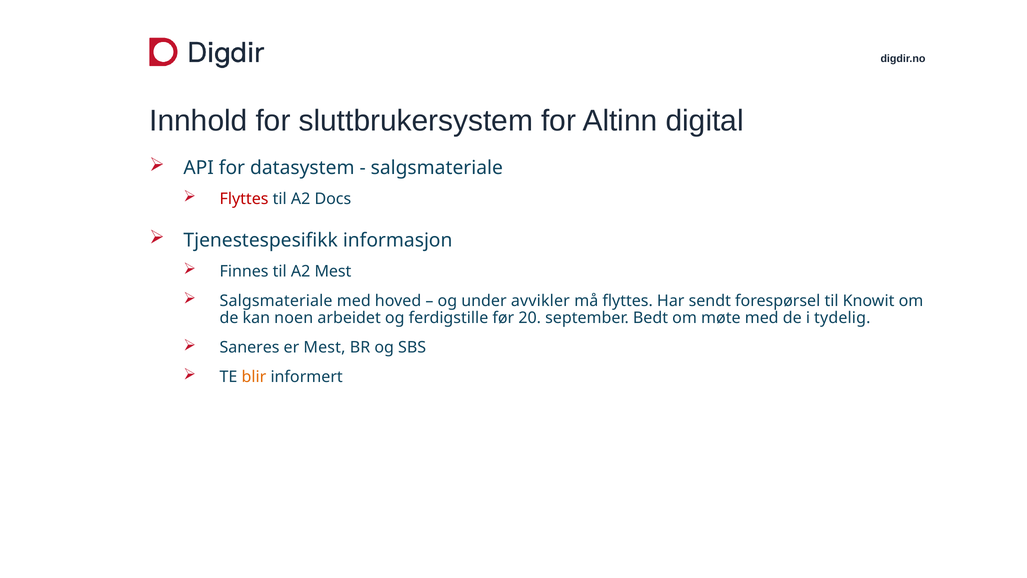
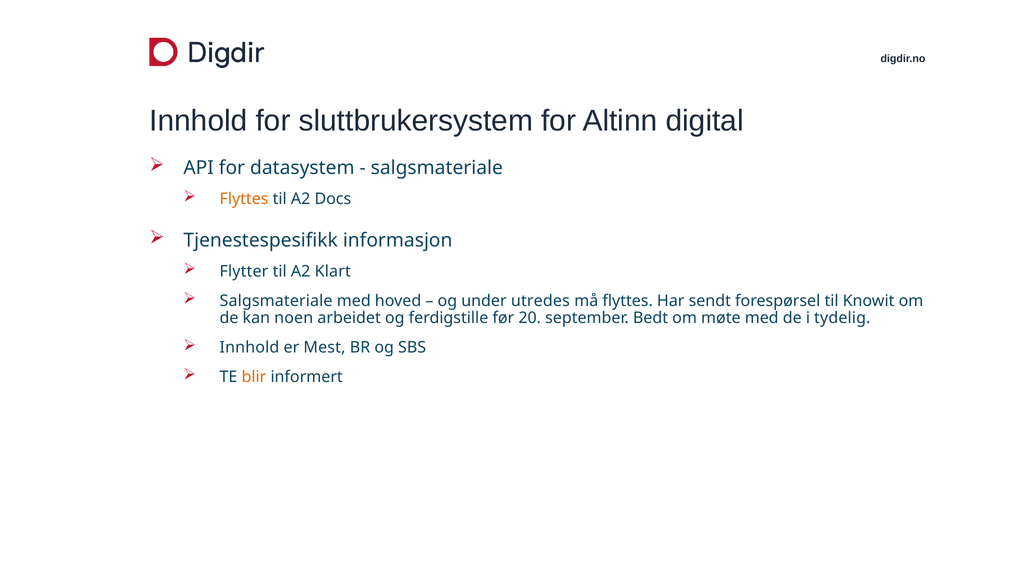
Flyttes colour: red -> orange (244, 199)
Finnes: Finnes -> Flytter (244, 271)
A2 Mest: Mest -> Klart (333, 271)
avvikler: avvikler -> utredes (540, 301)
Saneres: Saneres -> Innhold (249, 347)
